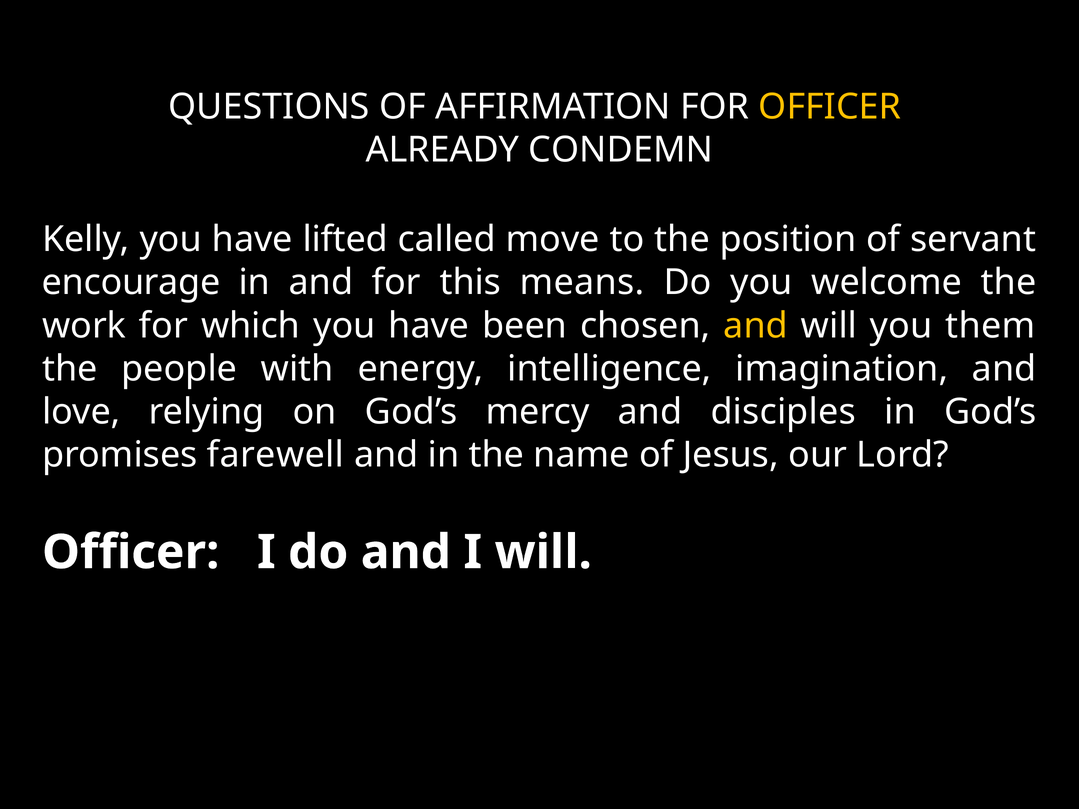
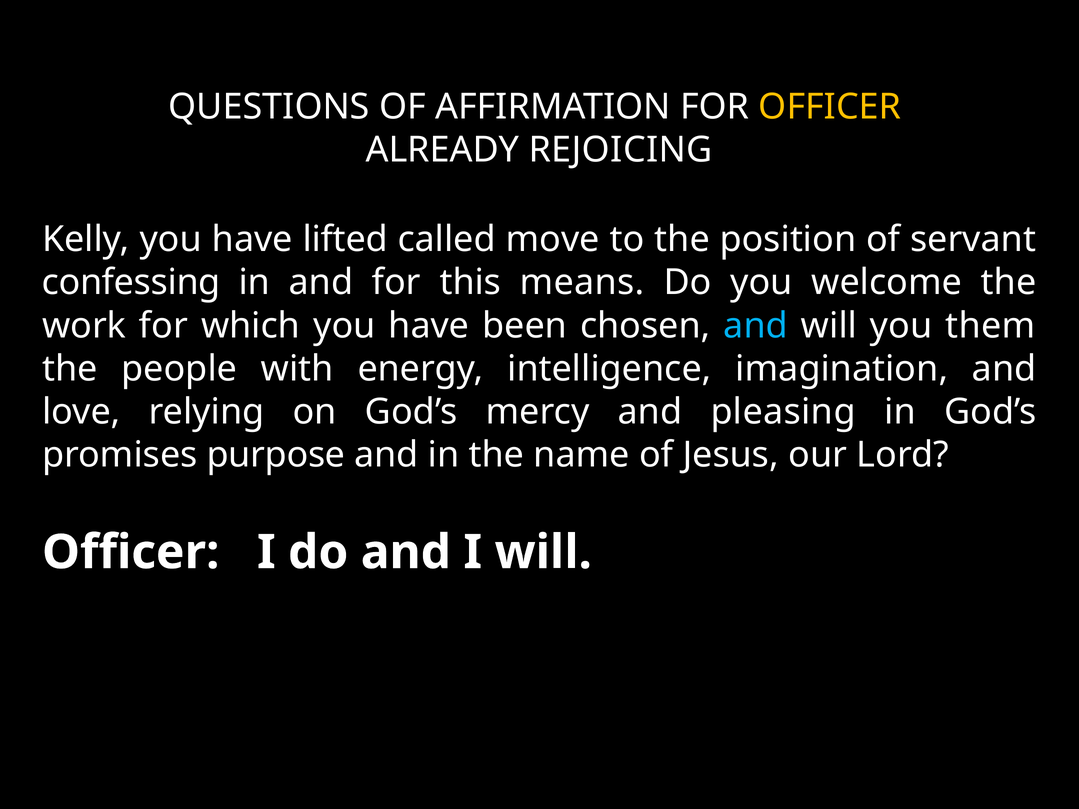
CONDEMN: CONDEMN -> REJOICING (621, 150)
encourage: encourage -> confessing (131, 283)
and colour: yellow -> light blue (756, 326)
disciples: disciples -> pleasing (783, 412)
farewell: farewell -> purpose (276, 455)
